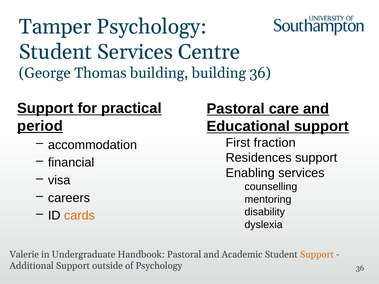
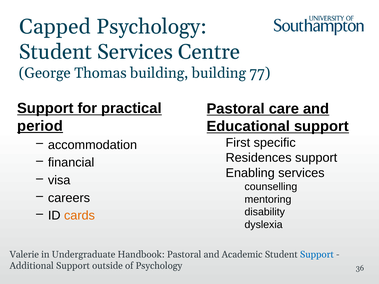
Tamper: Tamper -> Capped (55, 27)
building 36: 36 -> 77 (260, 73)
fraction: fraction -> specific (275, 143)
Support colour: orange -> blue (317, 255)
